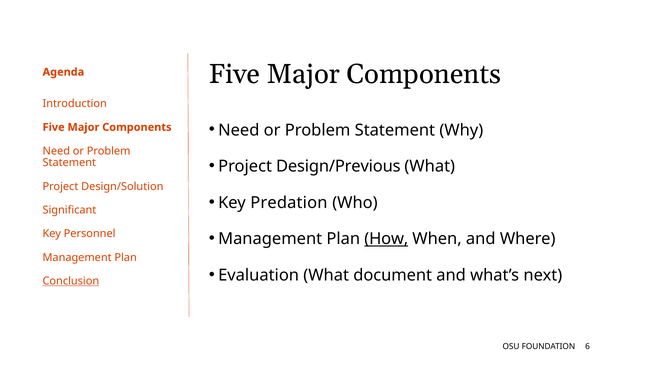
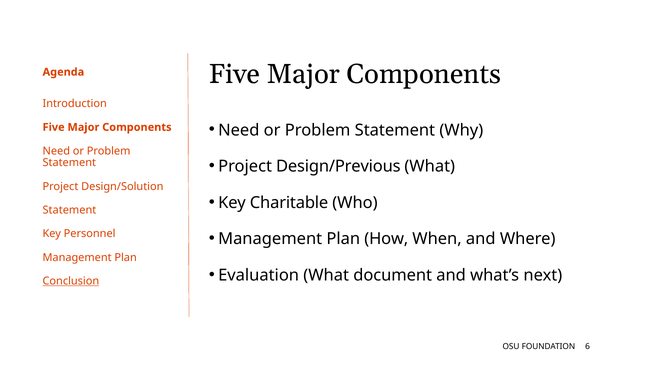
Predation: Predation -> Charitable (289, 203)
Significant: Significant -> Statement (69, 210)
How underline: present -> none (386, 239)
